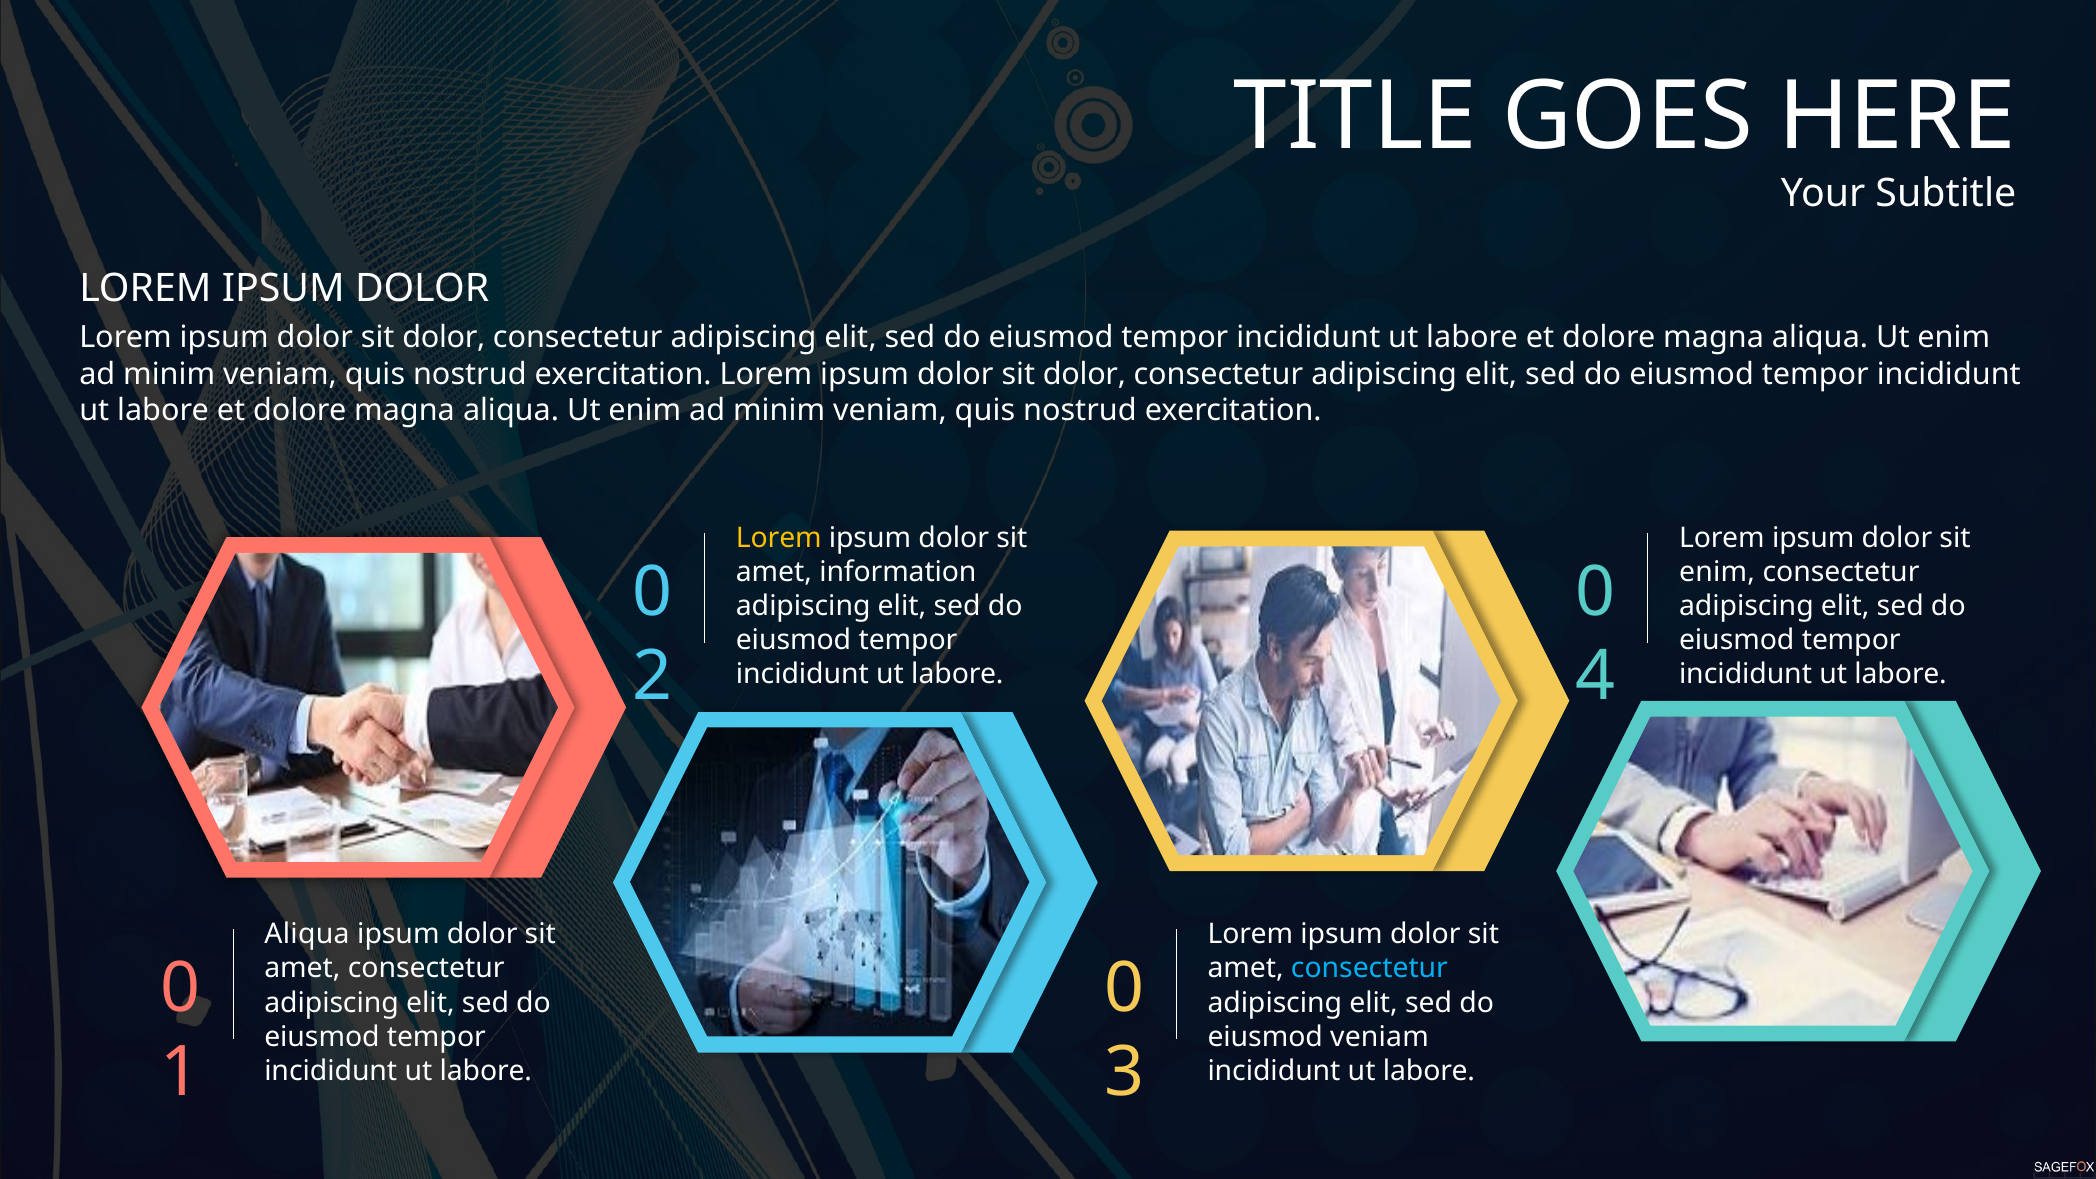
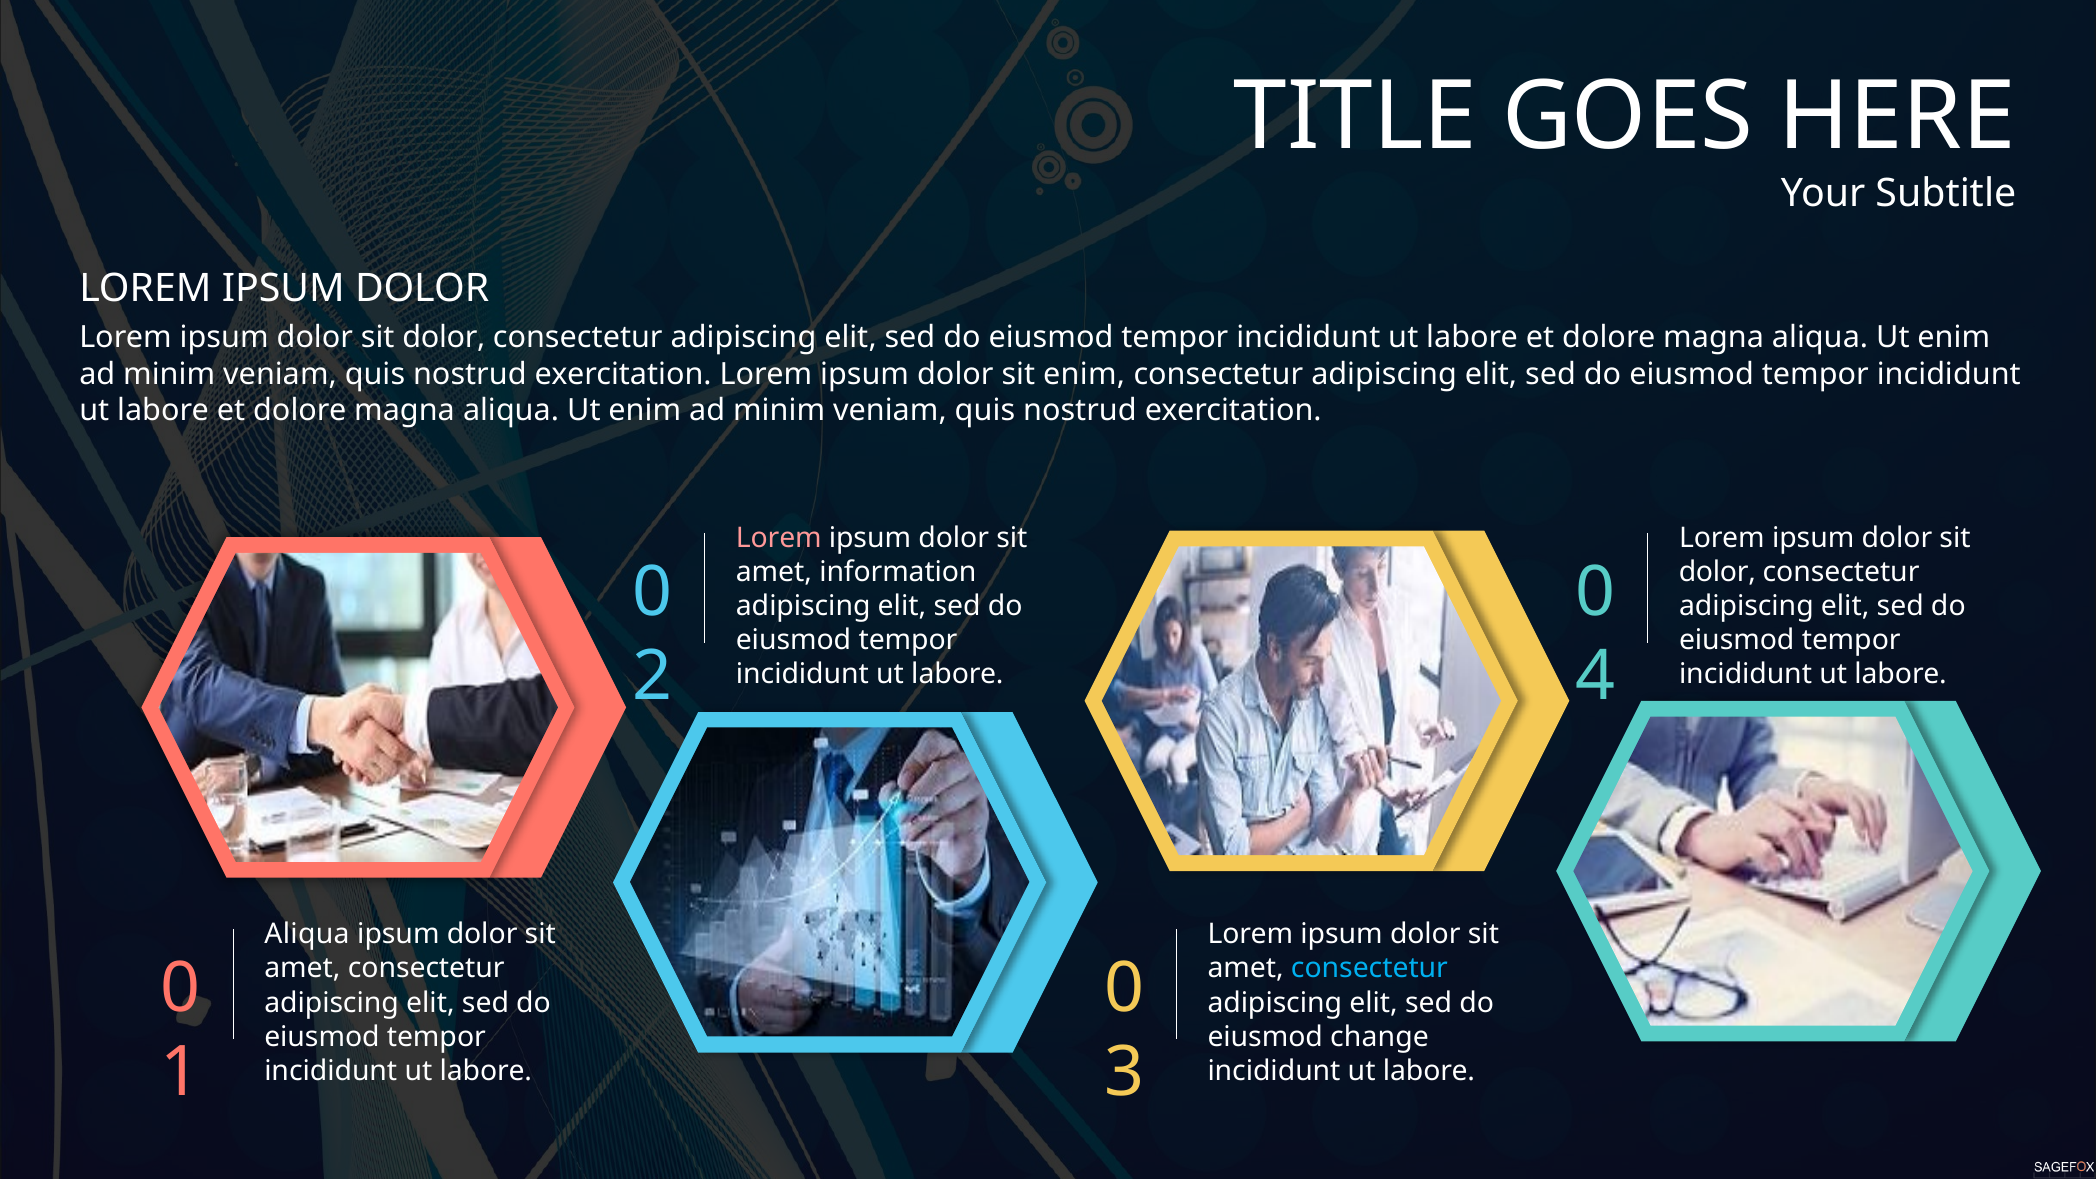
dolor: dolor -> enim (1084, 374)
Lorem colour: yellow -> pink (779, 538)
enim: enim -> dolor (1717, 572)
eiusmod veniam: veniam -> change (1380, 1037)
